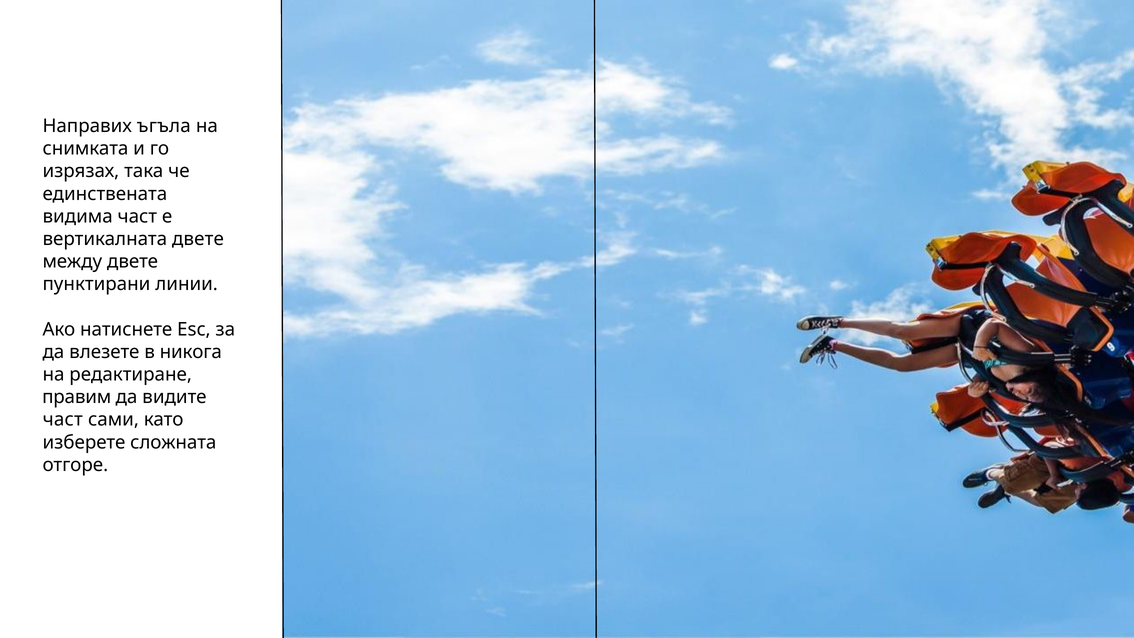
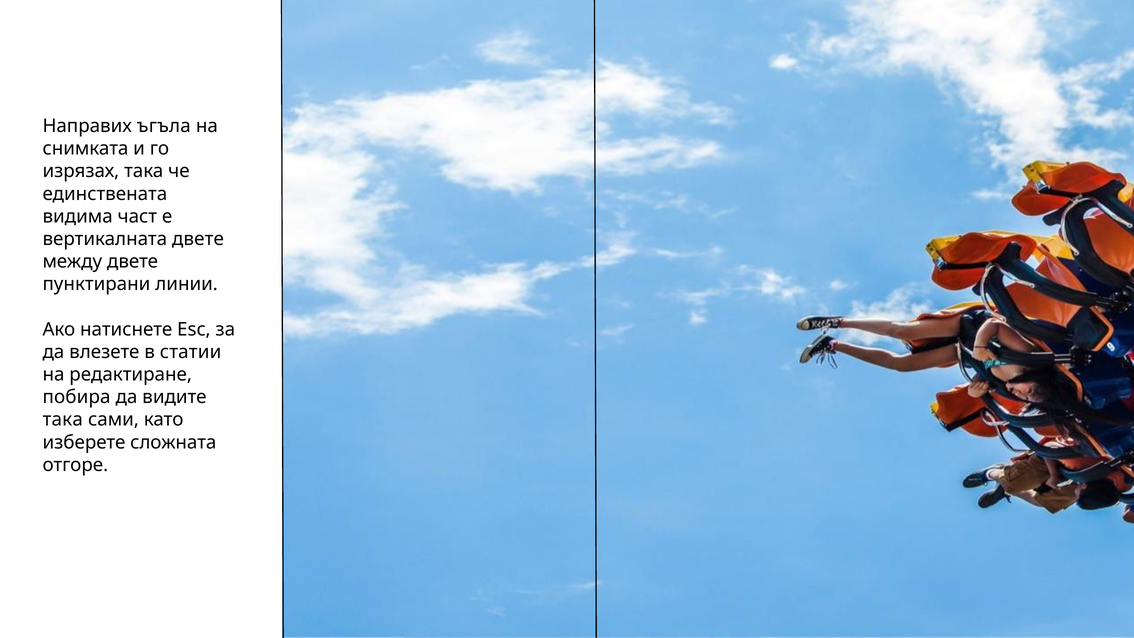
никога: никога -> статии (191, 352)
правим: правим -> побира (77, 397)
част: част -> така (63, 420)
